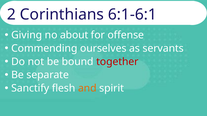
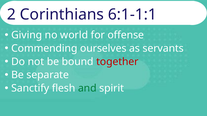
6:1-6:1: 6:1-6:1 -> 6:1-1:1 (132, 14)
about: about -> world (74, 35)
and colour: orange -> green (87, 89)
